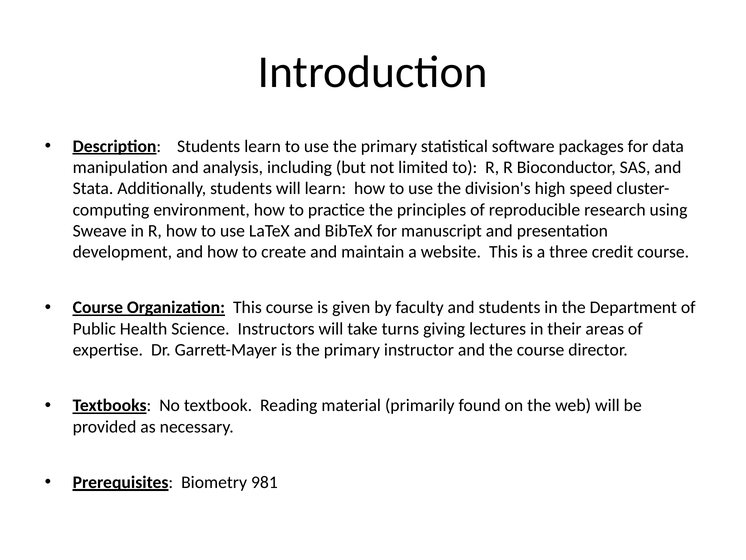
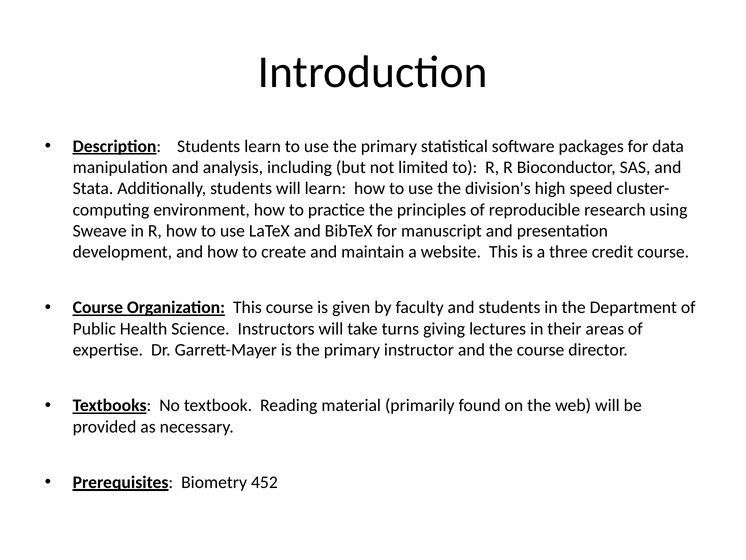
981: 981 -> 452 (264, 482)
